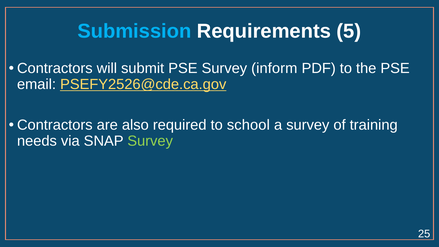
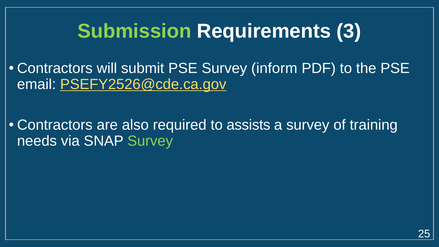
Submission colour: light blue -> light green (134, 31)
5: 5 -> 3 (349, 31)
school: school -> assists (248, 125)
